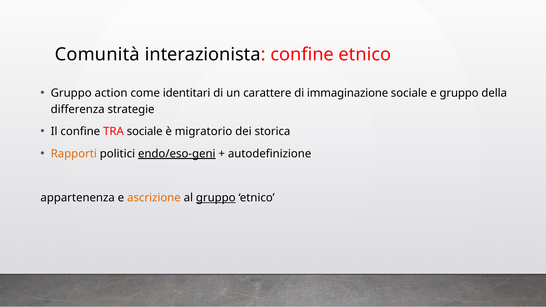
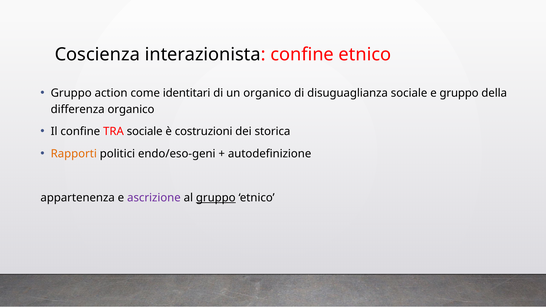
Comunità: Comunità -> Coscienza (97, 54)
un carattere: carattere -> organico (267, 93)
immaginazione: immaginazione -> disuguaglianza (348, 93)
differenza strategie: strategie -> organico (131, 110)
migratorio: migratorio -> costruzioni (204, 132)
endo/eso-geni underline: present -> none (177, 154)
ascrizione colour: orange -> purple (154, 198)
